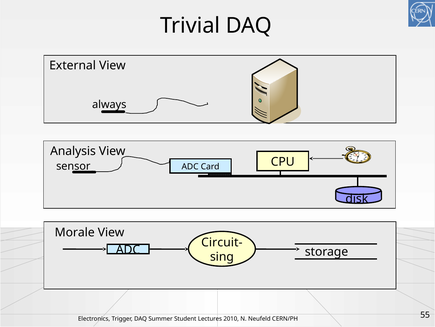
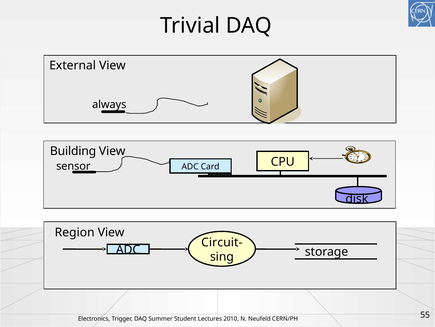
Analysis: Analysis -> Building (73, 151)
Morale: Morale -> Region (75, 232)
